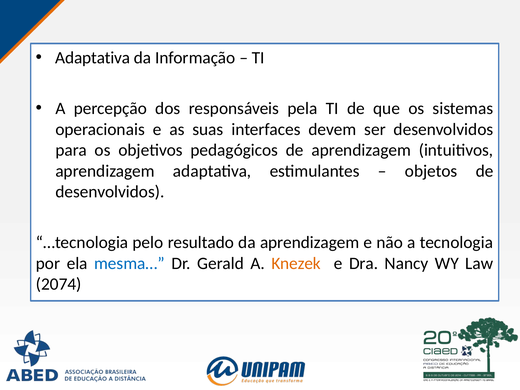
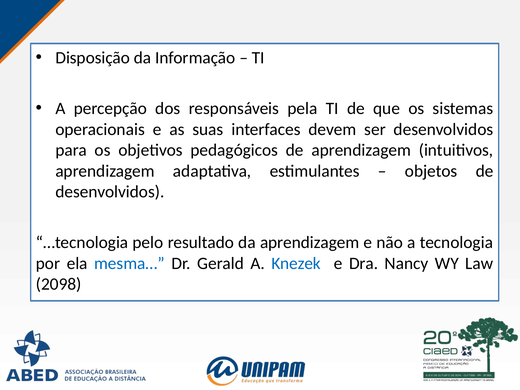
Adaptativa: Adaptativa -> Disposição (93, 58)
Knezek colour: orange -> blue (296, 263)
2074: 2074 -> 2098 (59, 284)
